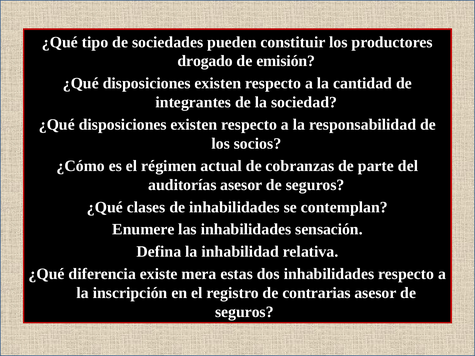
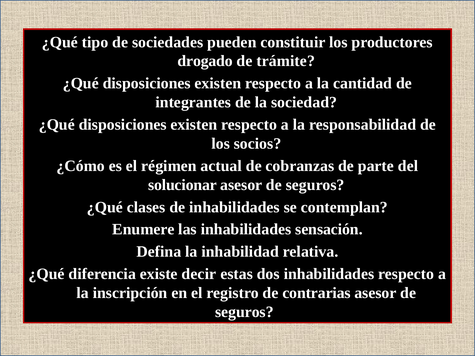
emisión: emisión -> trámite (286, 61)
auditorías: auditorías -> solucionar (182, 185)
mera: mera -> decir (199, 274)
